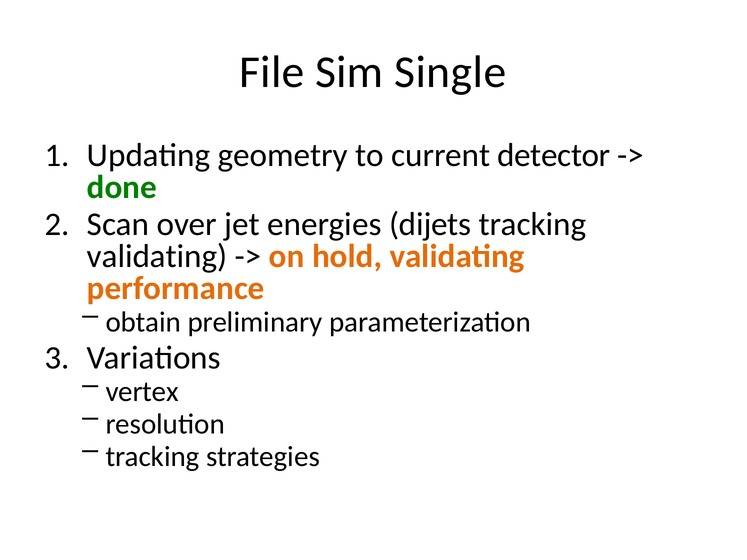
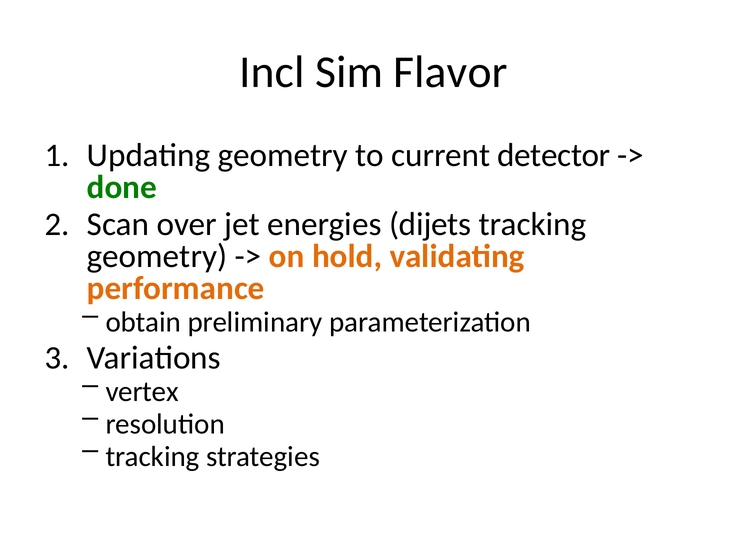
File: File -> Incl (272, 72)
Single: Single -> Flavor (450, 72)
validating: validating -> geometry (157, 256)
